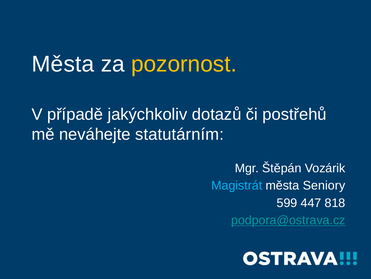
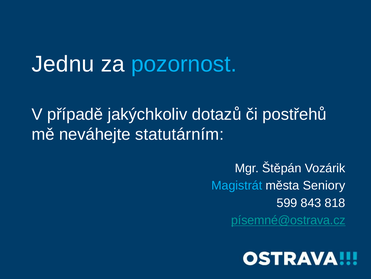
Města: Města -> Jednu (63, 64)
pozornost colour: yellow -> light blue (184, 64)
447: 447 -> 843 (311, 202)
podpora@ostrava.cz: podpora@ostrava.cz -> písemné@ostrava.cz (288, 220)
